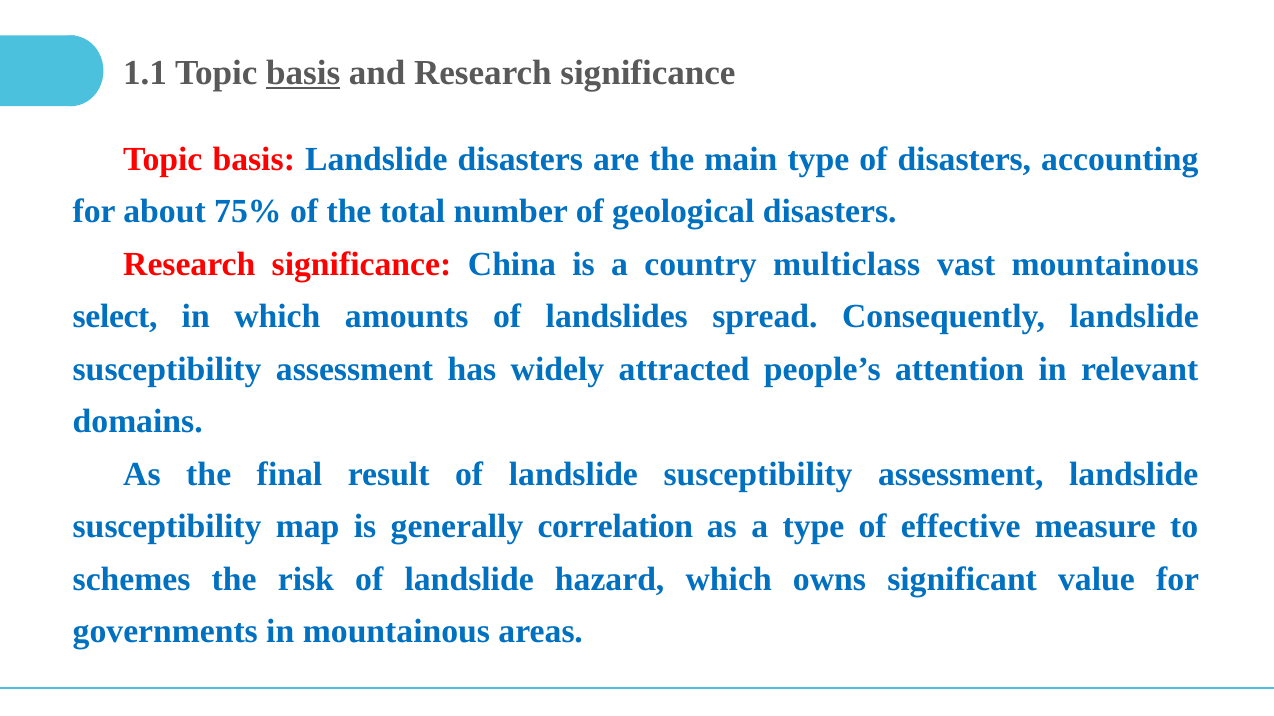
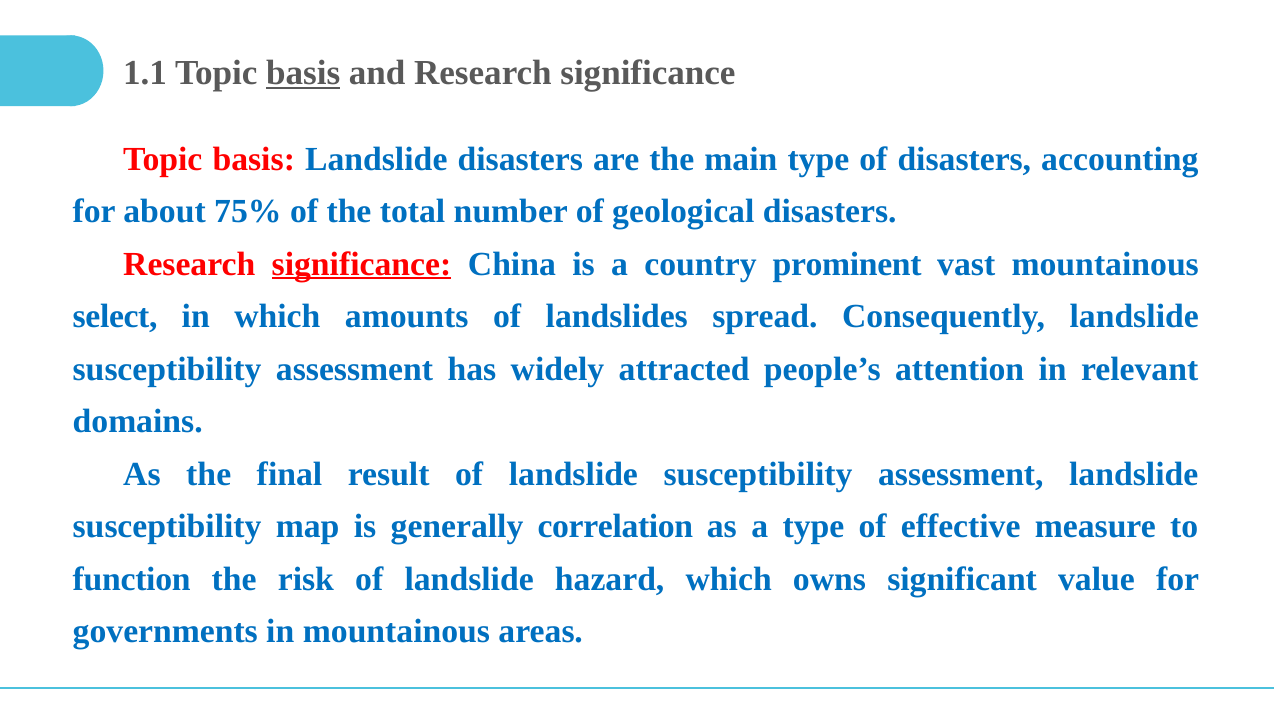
significance underline: none -> present (361, 264)
multiclass: multiclass -> prominent (847, 264)
schemes: schemes -> function (132, 579)
